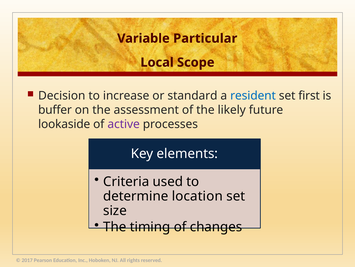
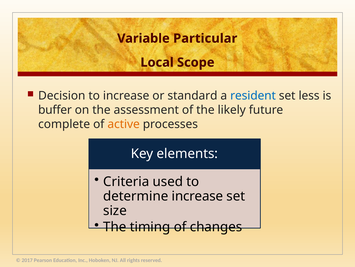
first: first -> less (309, 95)
lookaside: lookaside -> complete (64, 124)
active colour: purple -> orange (124, 124)
location: location -> increase (197, 196)
